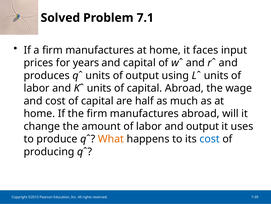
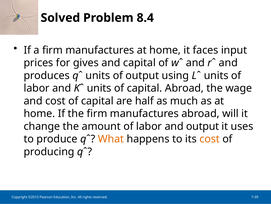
7.1: 7.1 -> 8.4 (145, 18)
years: years -> gives (86, 63)
cost colour: blue -> orange (210, 139)
